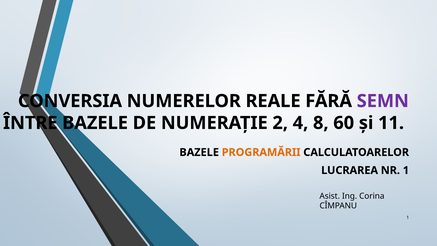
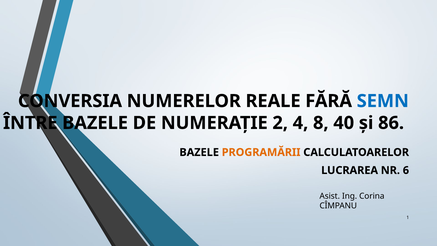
SEMN colour: purple -> blue (383, 101)
60: 60 -> 40 (344, 123)
11: 11 -> 86 (391, 123)
NR 1: 1 -> 6 (406, 170)
